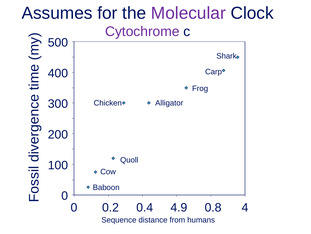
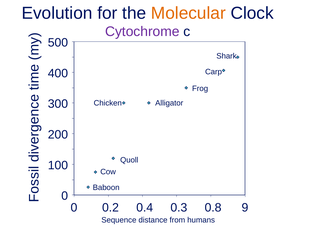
Assumes: Assumes -> Evolution (57, 13)
Molecular colour: purple -> orange (188, 13)
4.9: 4.9 -> 0.3 (179, 207)
4: 4 -> 9 (245, 207)
